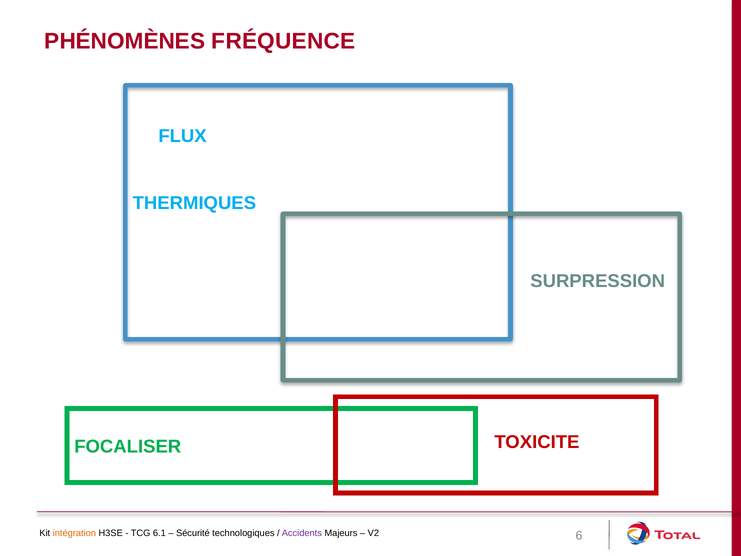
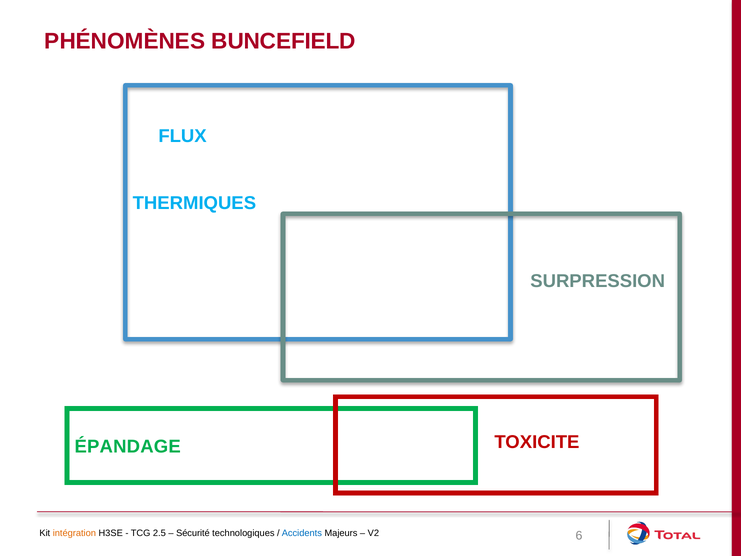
FRÉQUENCE: FRÉQUENCE -> BUNCEFIELD (284, 41)
FOCALISER: FOCALISER -> ÉPANDAGE (128, 447)
6.1: 6.1 -> 2.5 (159, 533)
Accidents colour: purple -> blue (302, 533)
